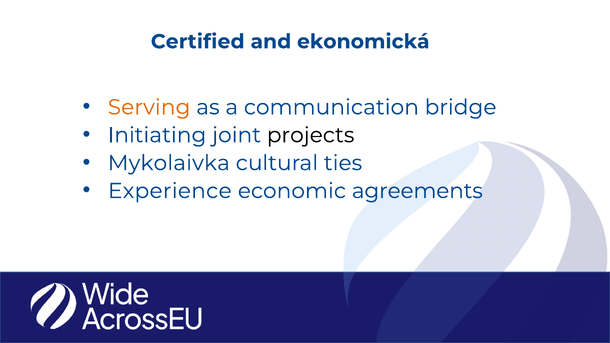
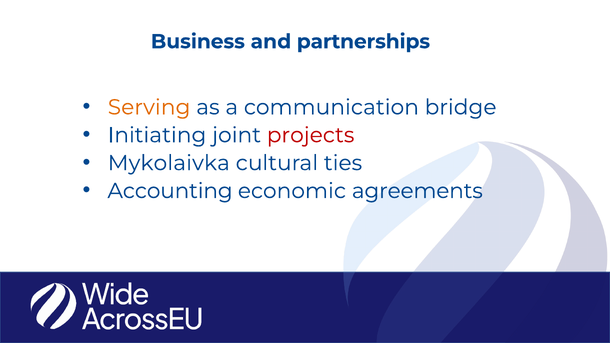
Certified: Certified -> Business (198, 42)
ekonomická: ekonomická -> partnerships (363, 42)
projects colour: black -> red (311, 135)
Experience: Experience -> Accounting (170, 191)
